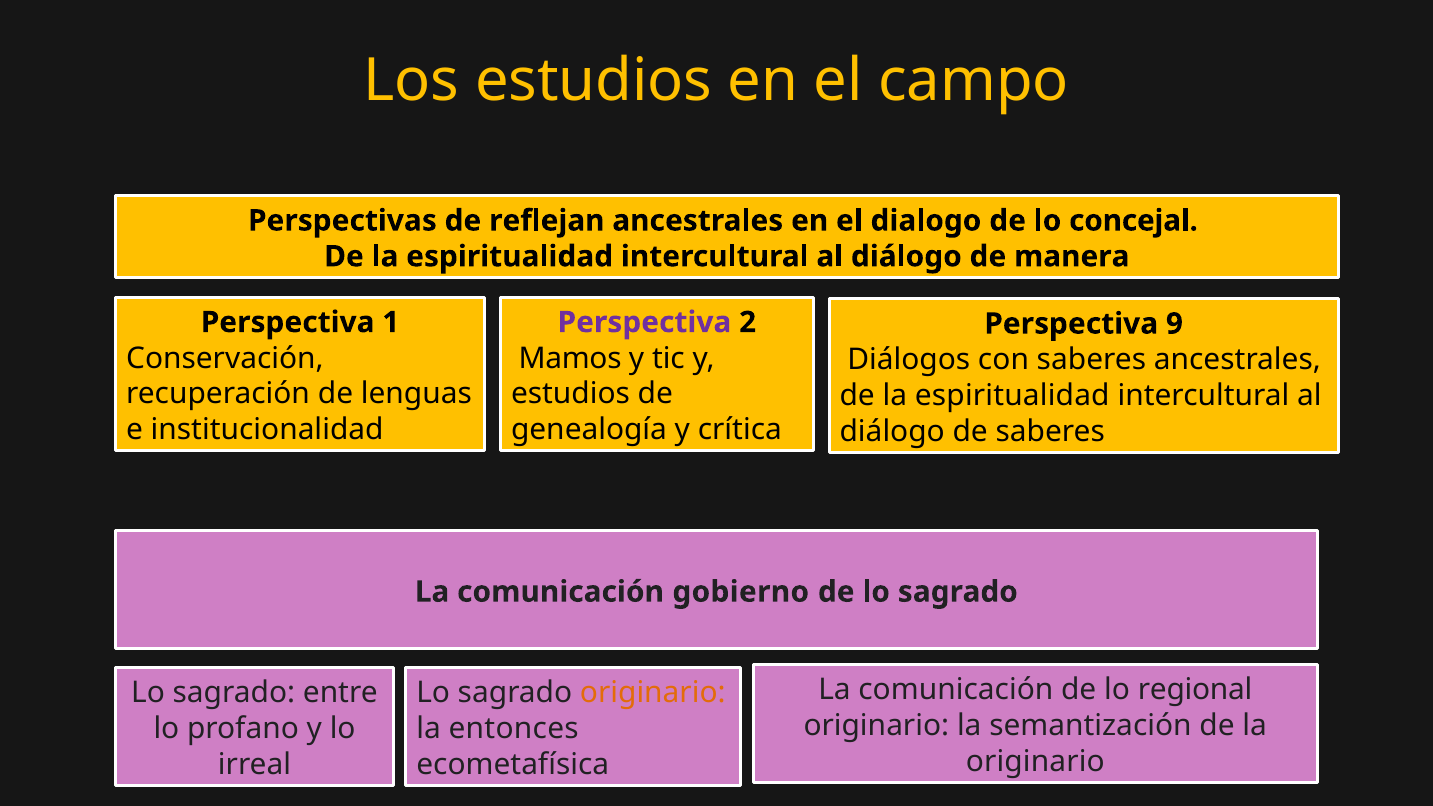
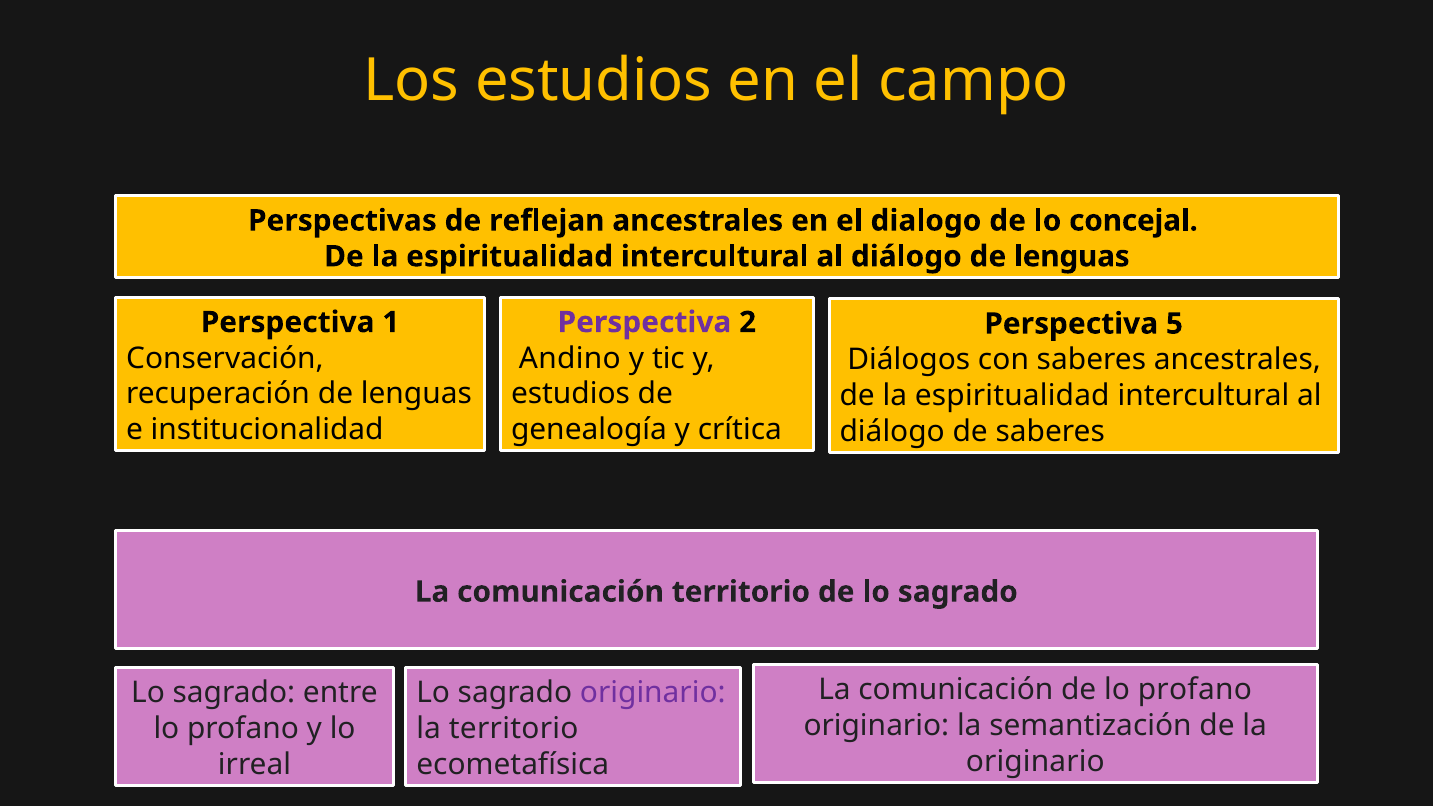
diálogo de manera: manera -> lenguas (1072, 257)
9: 9 -> 5 (1174, 324)
Mamos: Mamos -> Andino (570, 358)
comunicación gobierno: gobierno -> territorio (741, 592)
de lo regional: regional -> profano (1195, 690)
originario colour: orange -> purple (653, 693)
la entonces: entonces -> territorio (514, 728)
